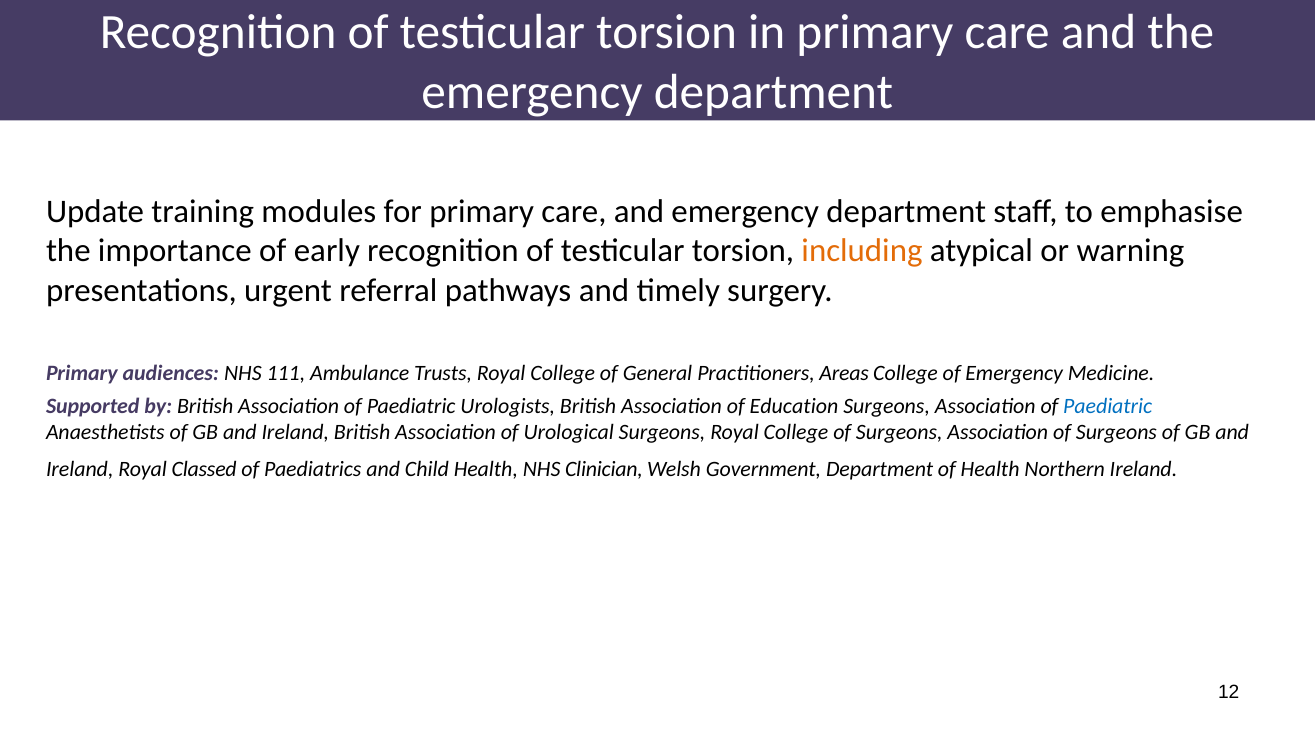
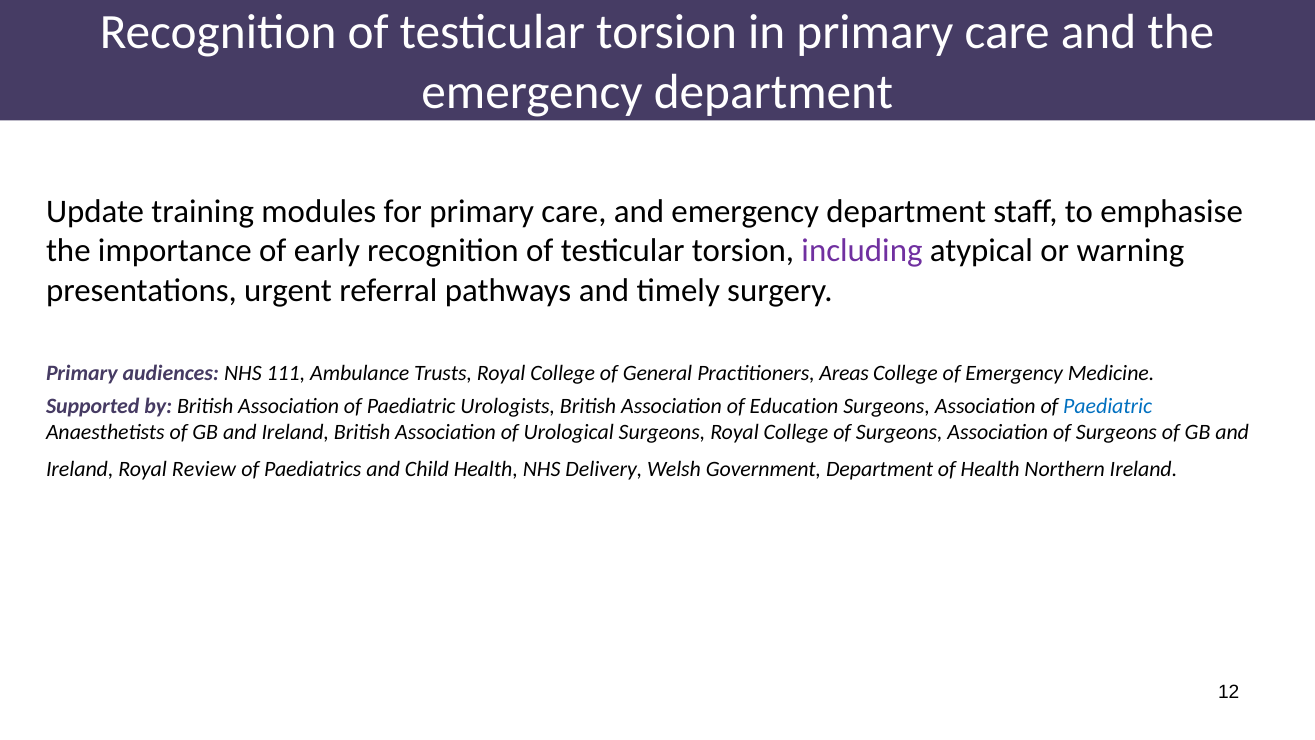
including colour: orange -> purple (862, 251)
Classed: Classed -> Review (204, 469)
Clinician: Clinician -> Delivery (604, 469)
